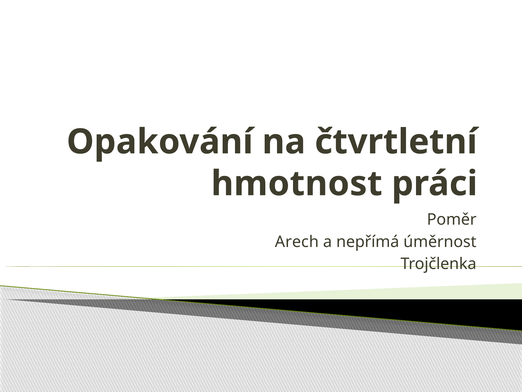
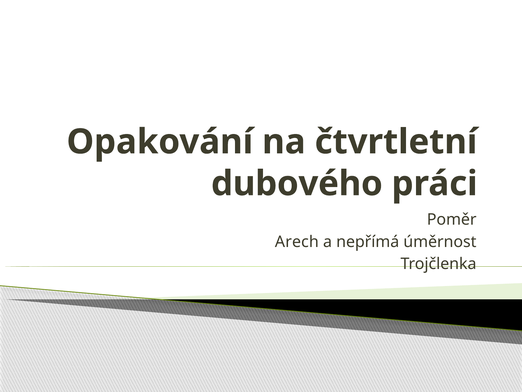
hmotnost: hmotnost -> dubového (297, 183)
